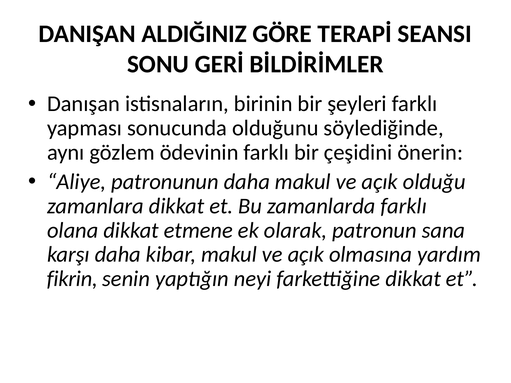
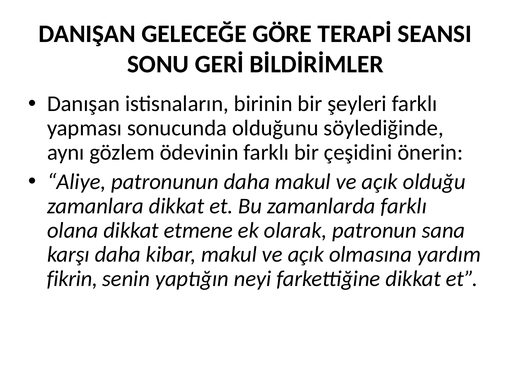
ALDIĞINIZ: ALDIĞINIZ -> GELECEĞE (194, 34)
